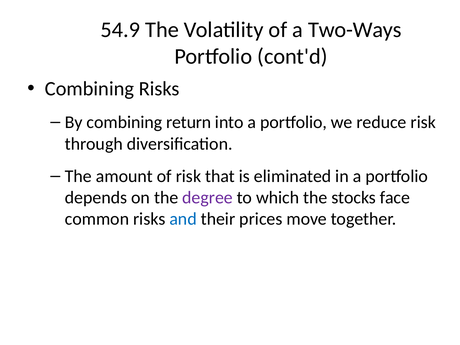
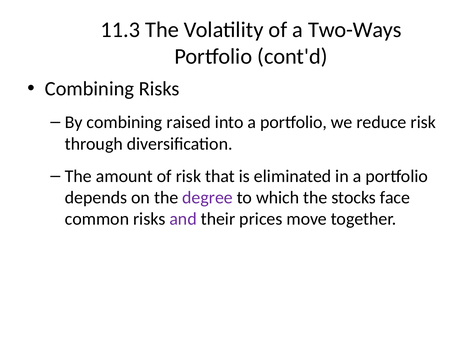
54.9: 54.9 -> 11.3 (120, 30)
return: return -> raised (189, 122)
and colour: blue -> purple (183, 219)
